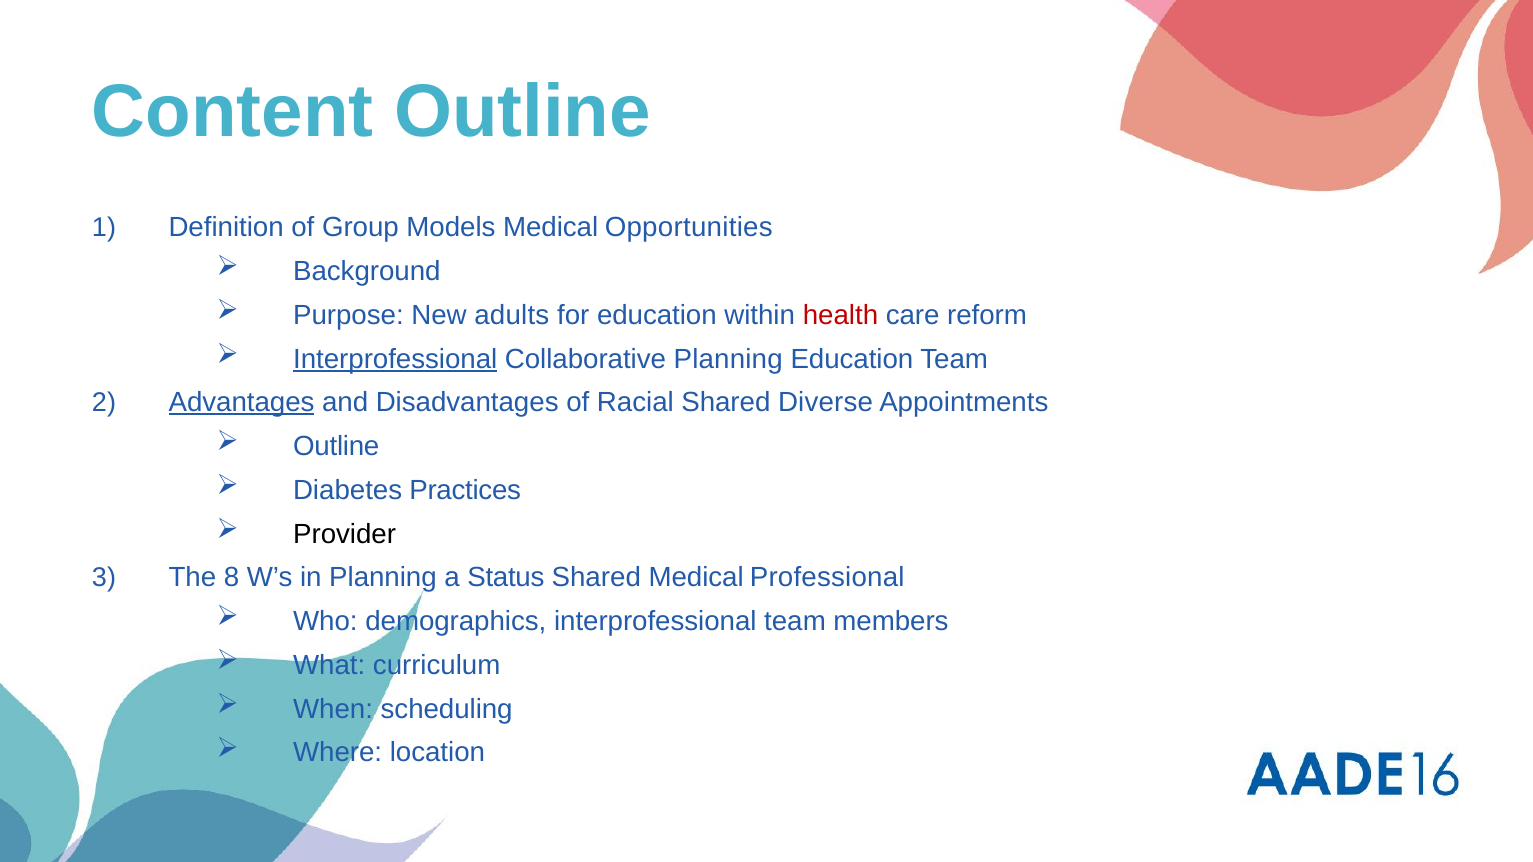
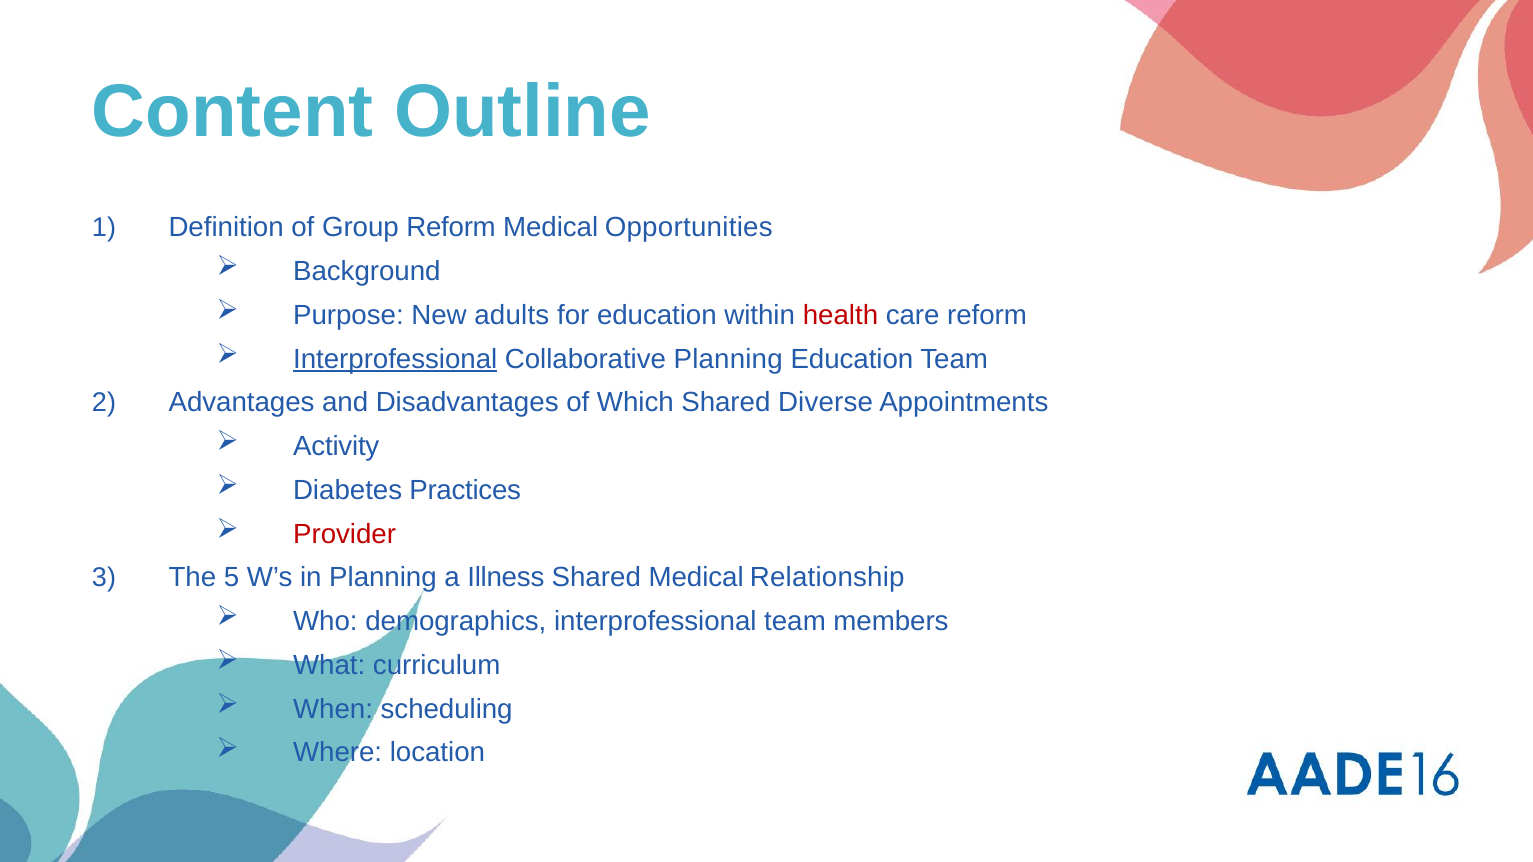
Group Models: Models -> Reform (451, 227)
Advantages underline: present -> none (242, 403)
Racial: Racial -> Which (635, 403)
Outline: Outline -> Activity (336, 446)
Provider colour: black -> red (345, 534)
8: 8 -> 5 (232, 578)
Status: Status -> Illness (506, 578)
Professional: Professional -> Relationship (827, 578)
